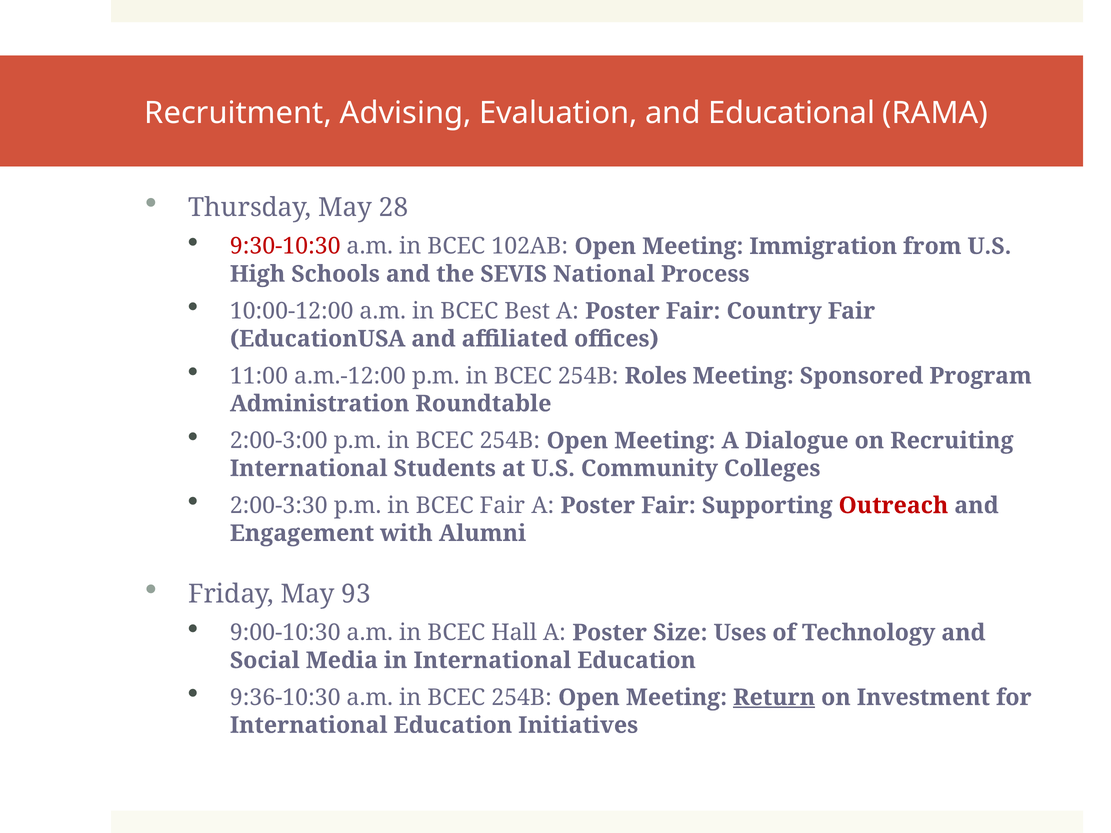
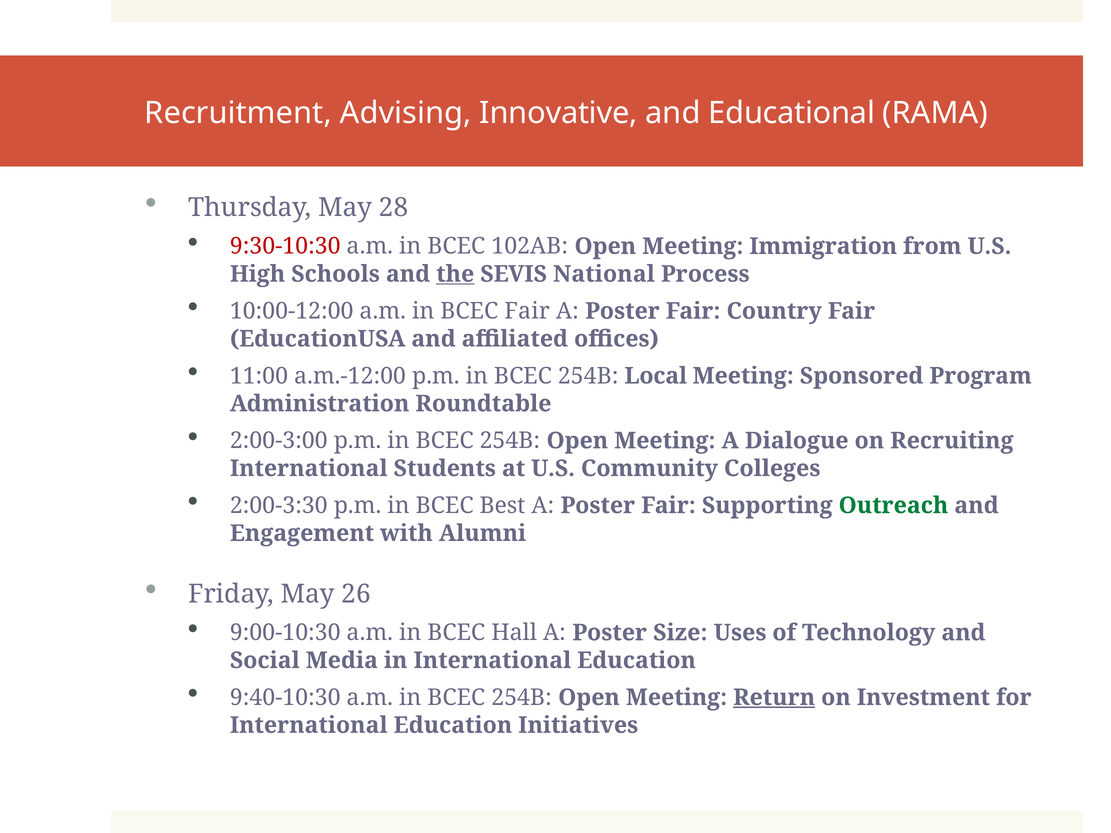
Evaluation: Evaluation -> Innovative (558, 113)
the underline: none -> present (455, 274)
BCEC Best: Best -> Fair (527, 311)
Roles: Roles -> Local (656, 376)
BCEC Fair: Fair -> Best (502, 506)
Outreach colour: red -> green (893, 506)
93: 93 -> 26 (356, 594)
9:36-10:30: 9:36-10:30 -> 9:40-10:30 (285, 698)
